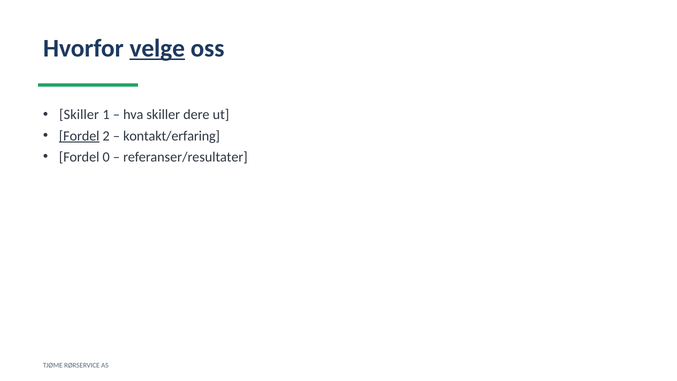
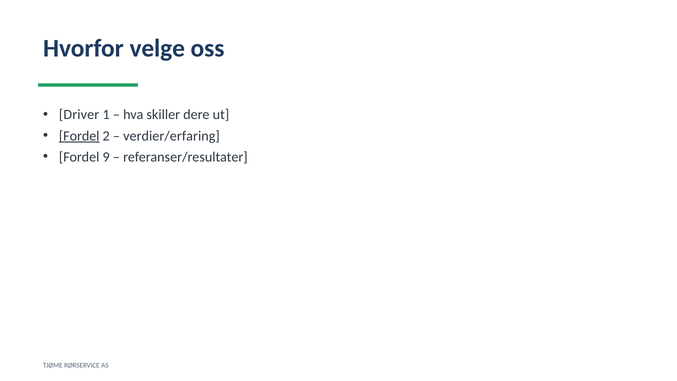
velge underline: present -> none (157, 48)
Skiller: Skiller -> Driver (79, 115)
kontakt/erfaring: kontakt/erfaring -> verdier/erfaring (171, 136)
0: 0 -> 9 (106, 157)
